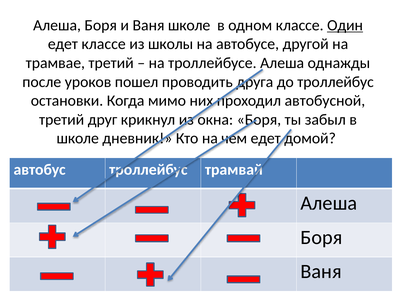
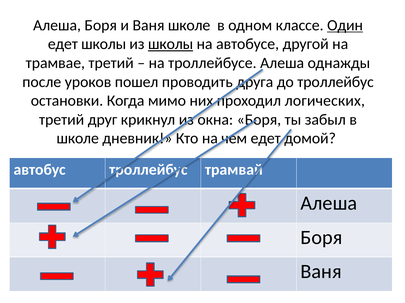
едет классе: классе -> школы (104, 44)
школы underline: none -> present (171, 44)
автобусной: автобусной -> логических (325, 101)
